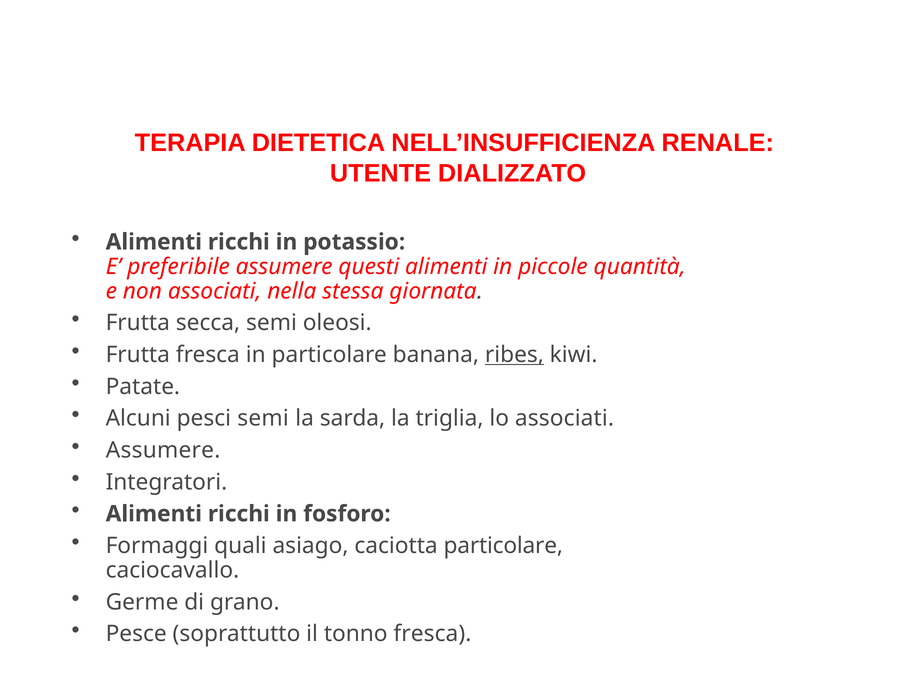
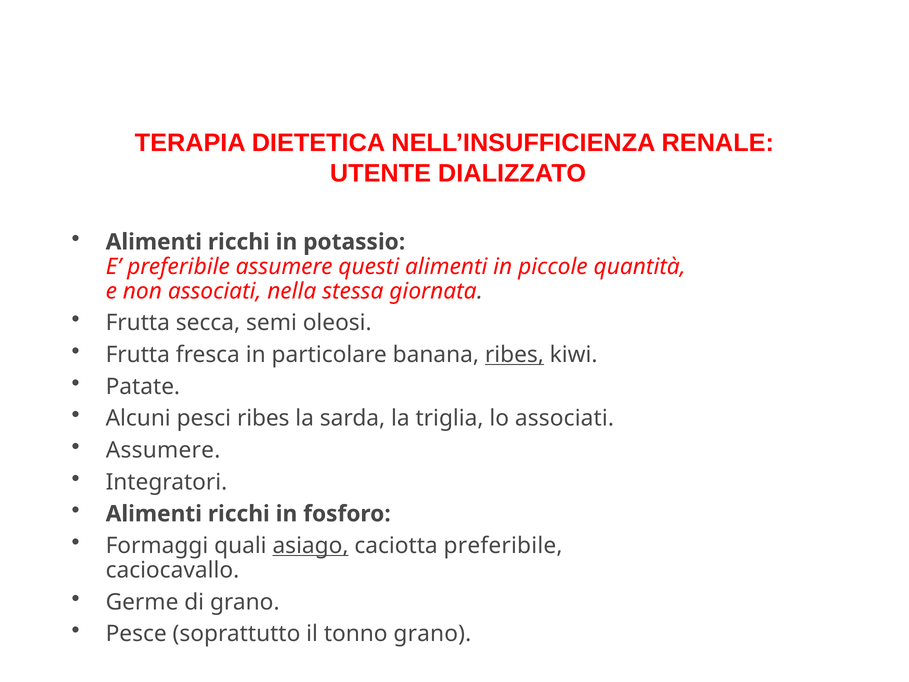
pesci semi: semi -> ribes (263, 418)
asiago underline: none -> present (311, 545)
caciotta particolare: particolare -> preferibile (503, 545)
tonno fresca: fresca -> grano (432, 634)
